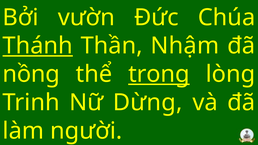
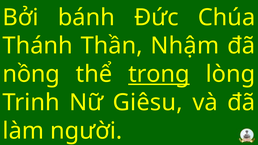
vườn: vườn -> bánh (86, 17)
Thánh underline: present -> none (38, 46)
Dừng: Dừng -> Giêsu (148, 103)
